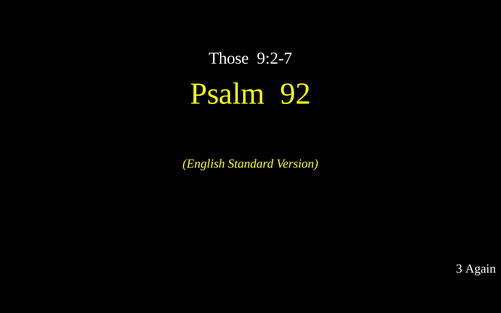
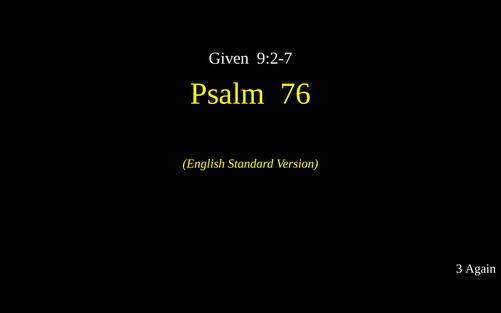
Those: Those -> Given (229, 58)
92: 92 -> 76 (295, 94)
